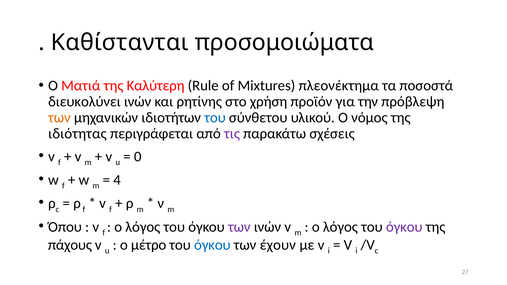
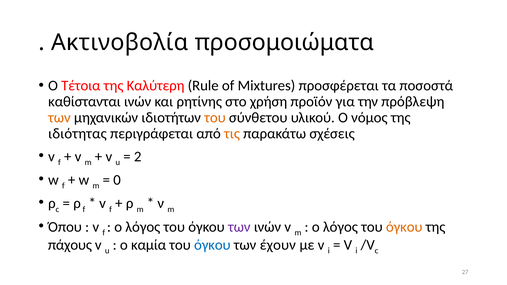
Καθίστανται: Καθίστανται -> Ακτινοβολία (120, 43)
Ματιά: Ματιά -> Τέτοια (81, 86)
πλεονέκτημα: πλεονέκτημα -> προσφέρεται (339, 86)
διευκολύνει: διευκολύνει -> καθίστανται (84, 102)
του colour: blue -> orange (215, 118)
τις colour: purple -> orange (232, 134)
0: 0 -> 2 (138, 157)
4: 4 -> 0 (117, 180)
όγκου colour: purple -> orange (404, 227)
μέτρο: μέτρο -> καμία (149, 245)
